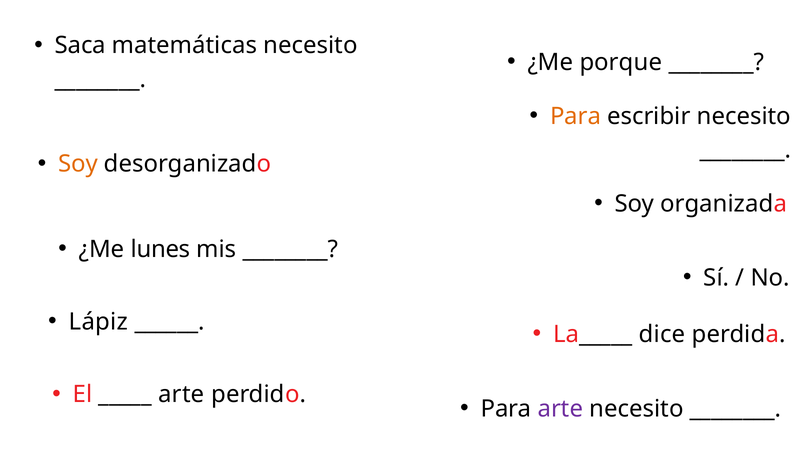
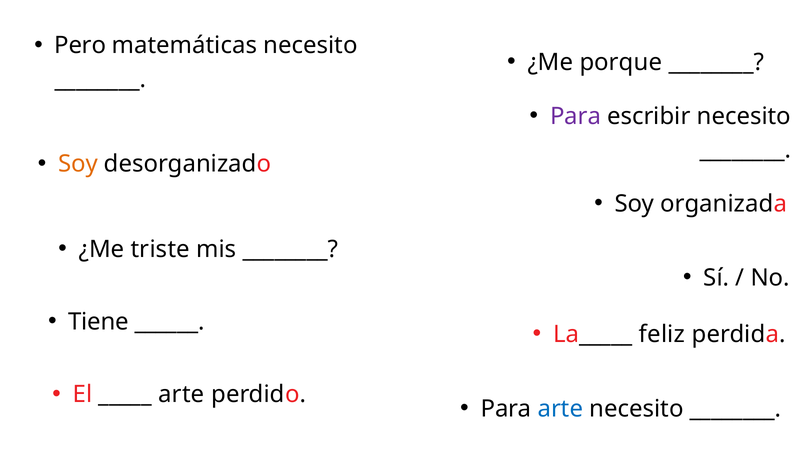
Saca: Saca -> Pero (80, 45)
Para colour: orange -> purple (575, 116)
lunes: lunes -> triste (160, 249)
Lápiz: Lápiz -> Tiene (99, 322)
dice: dice -> feliz (662, 334)
arte colour: purple -> blue (560, 408)
